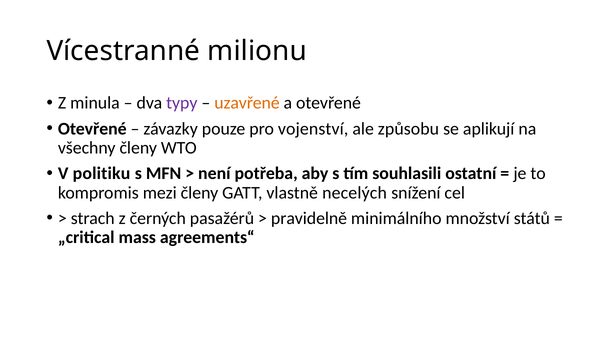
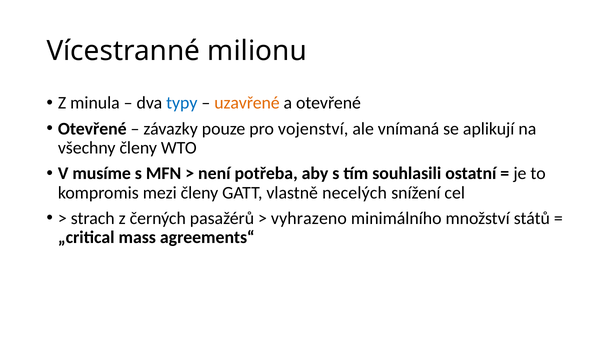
typy colour: purple -> blue (182, 103)
způsobu: způsobu -> vnímaná (409, 129)
politiku: politiku -> musíme (102, 174)
pravidelně: pravidelně -> vyhrazeno (309, 218)
